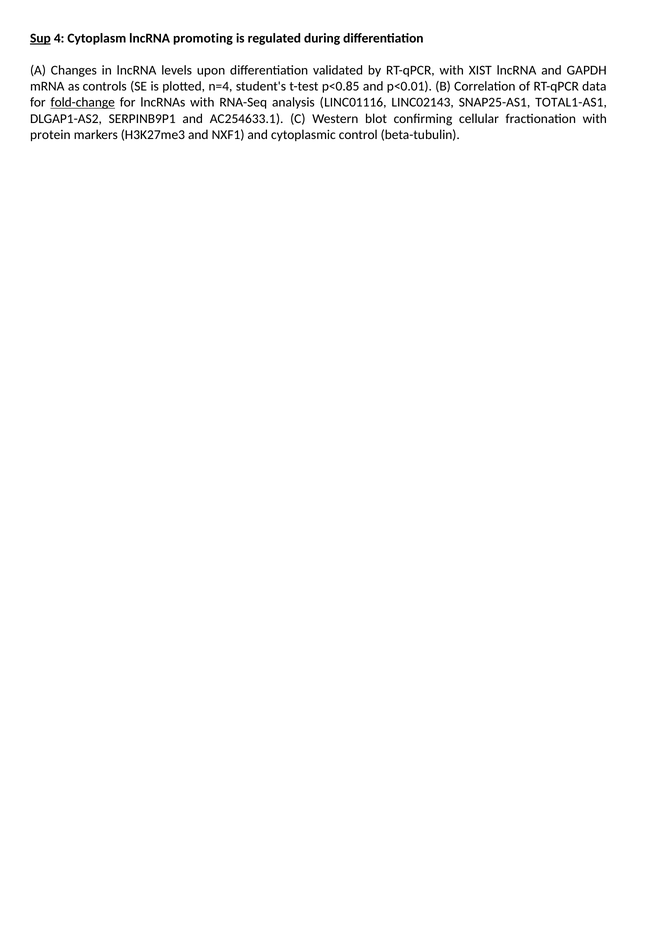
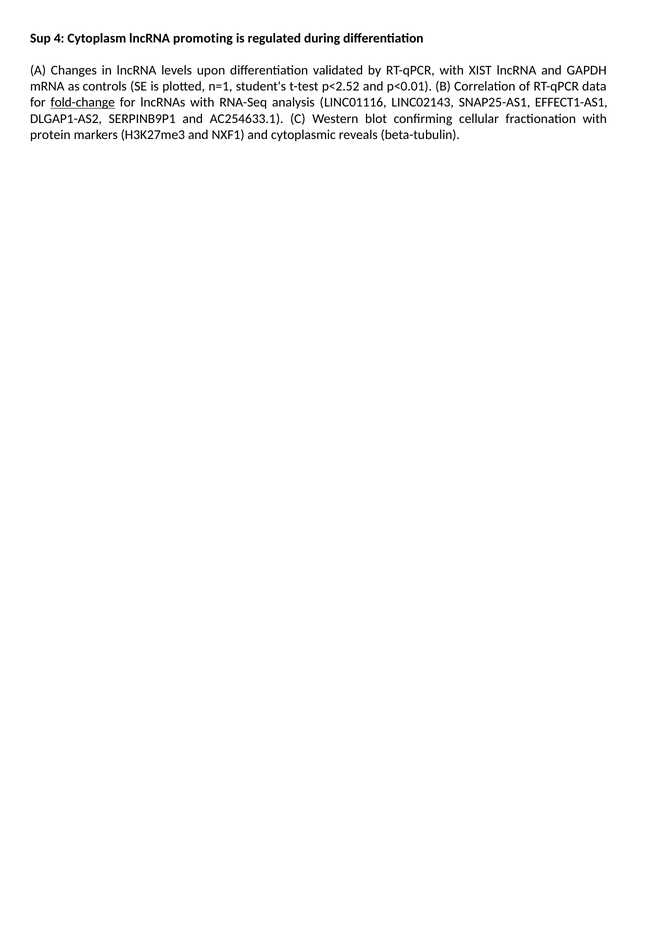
Sup underline: present -> none (40, 38)
n=4: n=4 -> n=1 (220, 87)
p<0.85: p<0.85 -> p<2.52 (341, 87)
TOTAL1-AS1: TOTAL1-AS1 -> EFFECT1-AS1 (571, 103)
control: control -> reveals (358, 135)
